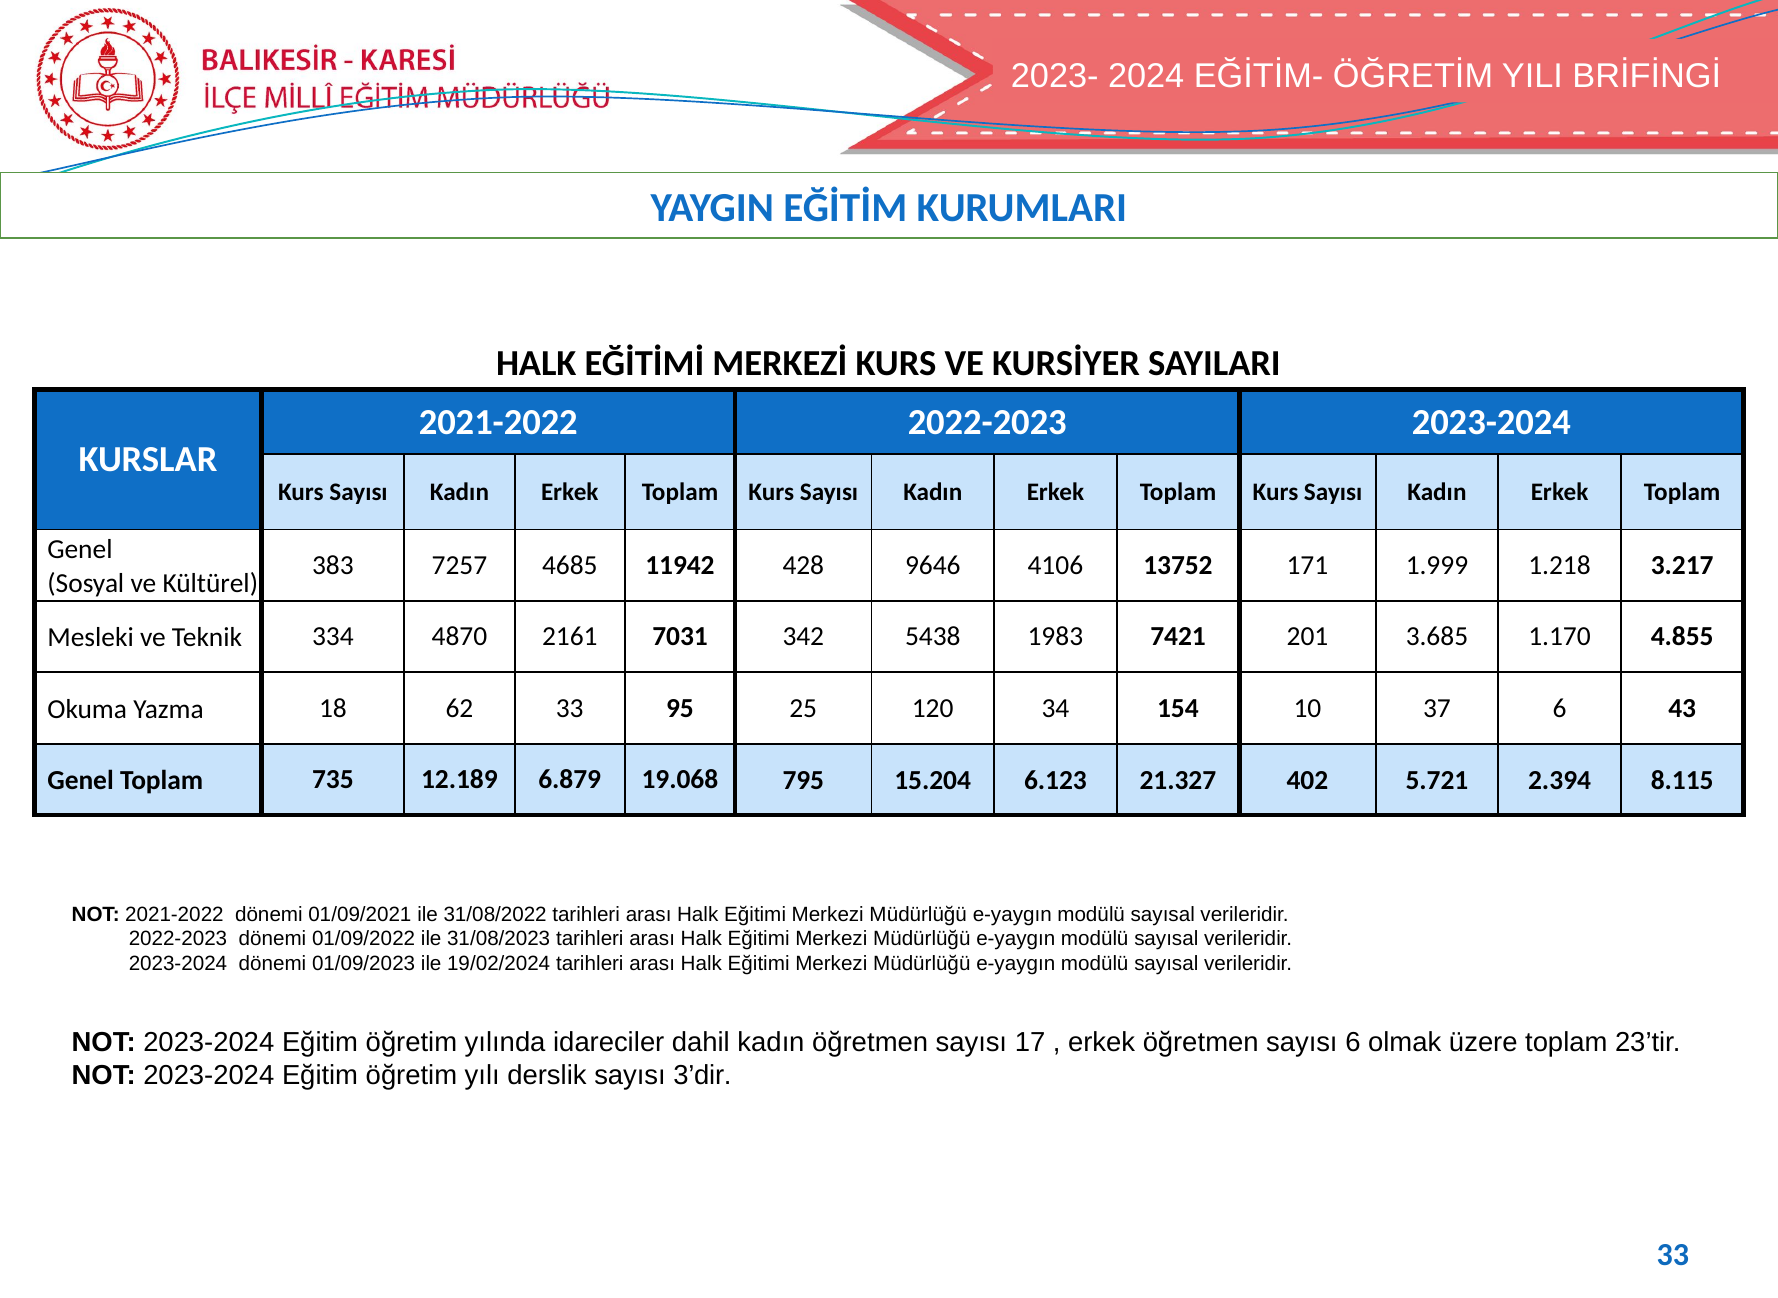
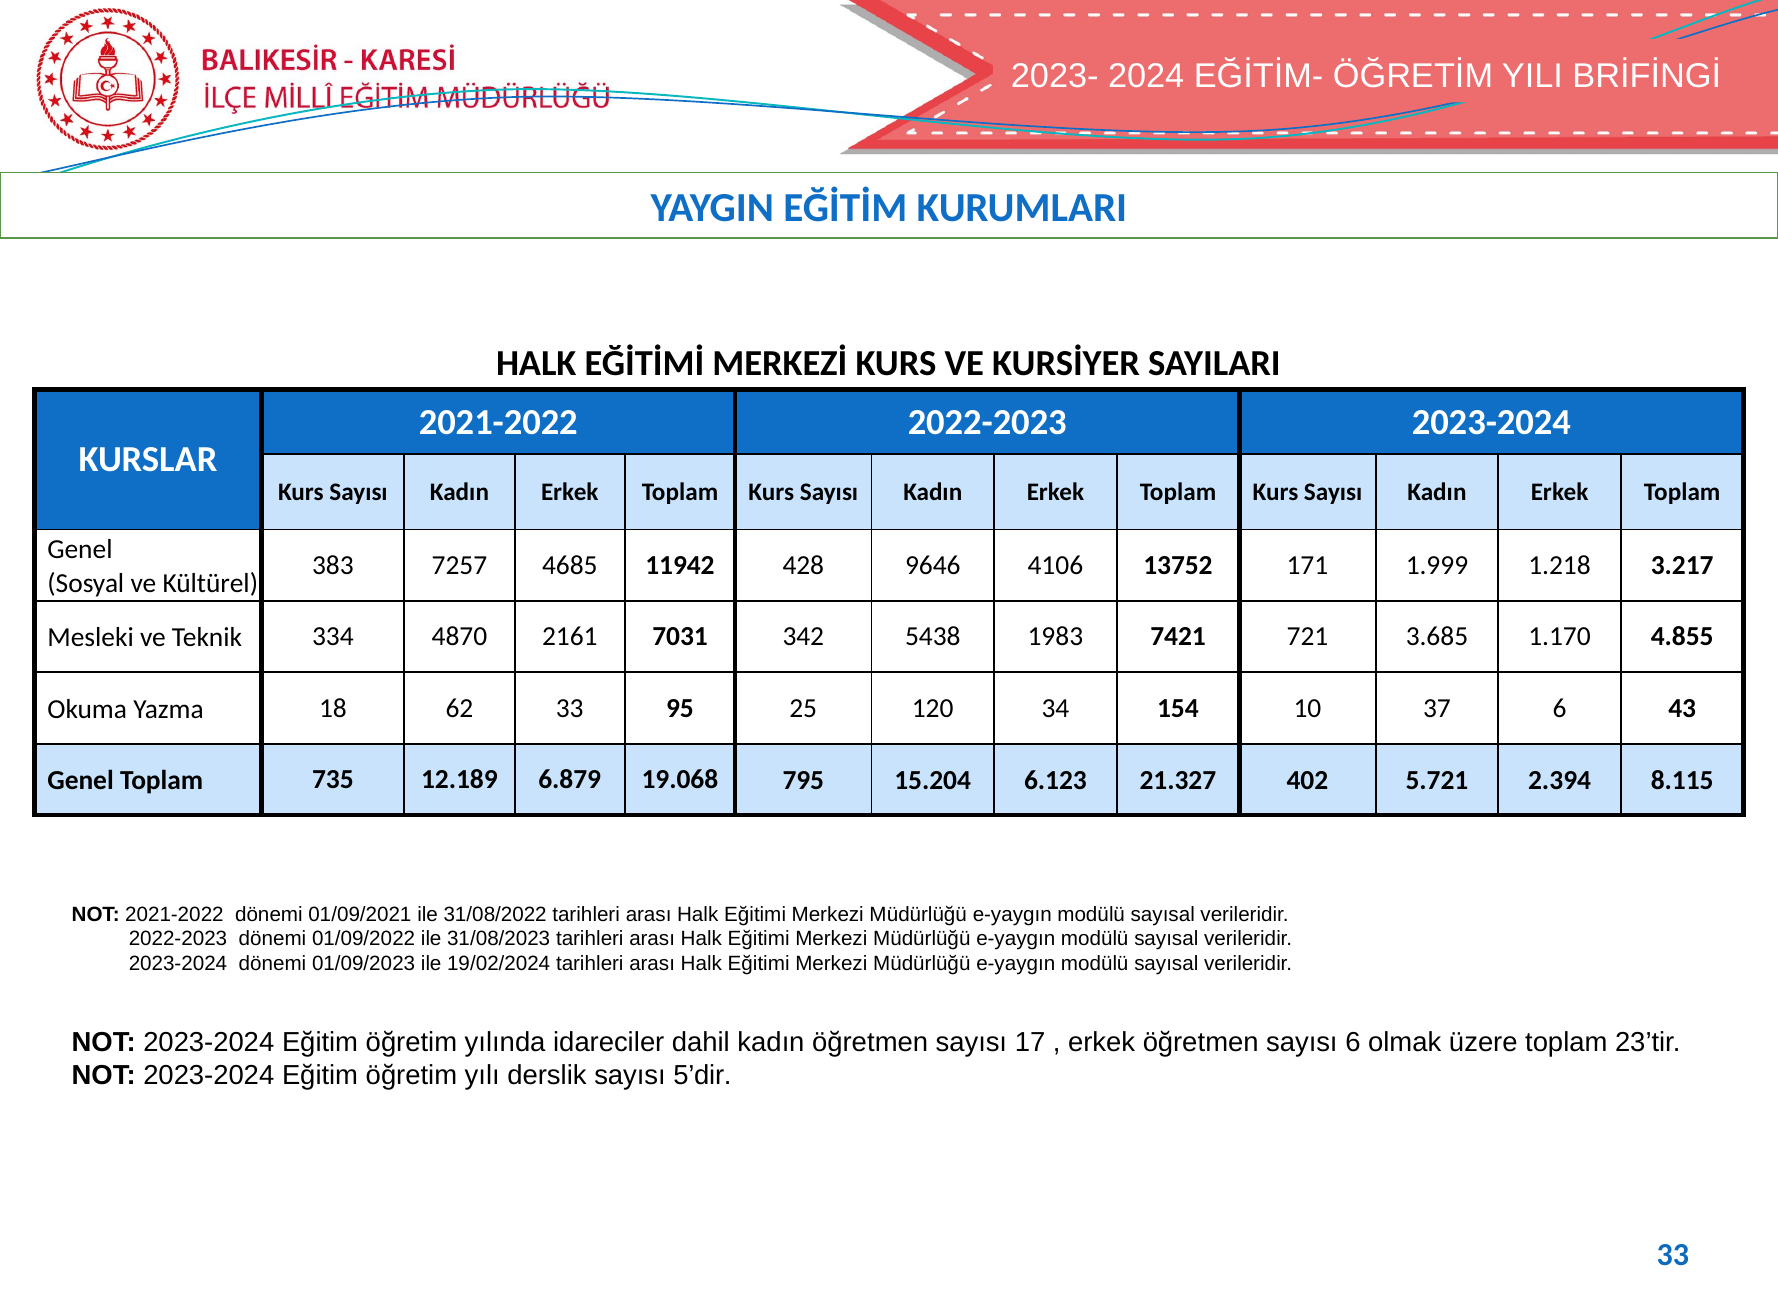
201: 201 -> 721 (1307, 637)
3’dir: 3’dir -> 5’dir (702, 1076)
